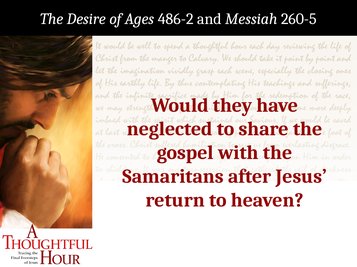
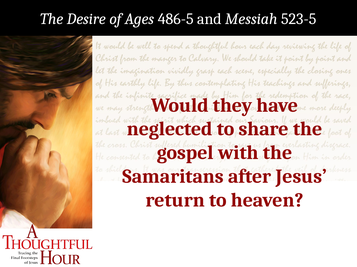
486-2: 486-2 -> 486-5 (176, 19)
260-5: 260-5 -> 523-5 (299, 19)
